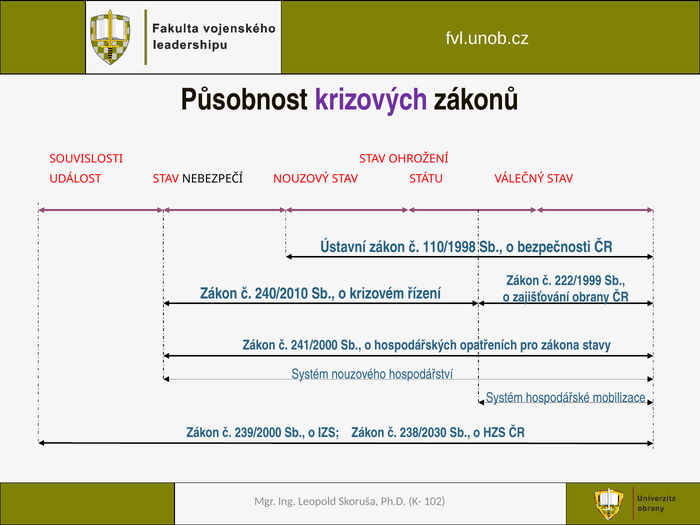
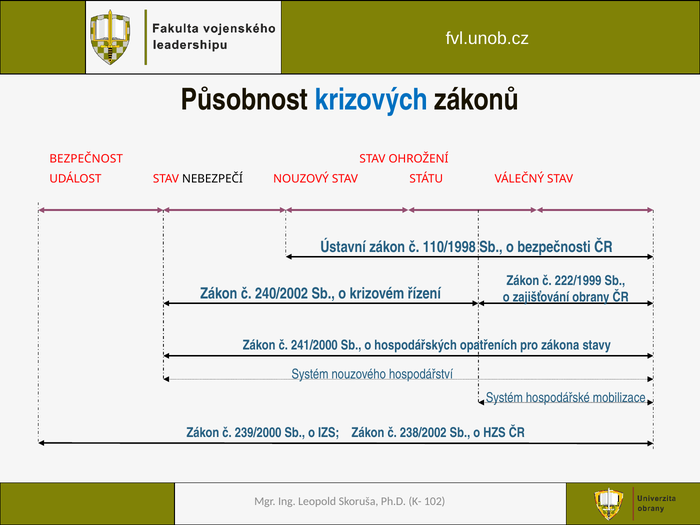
krizových colour: purple -> blue (371, 100)
SOUVISLOSTI: SOUVISLOSTI -> BEZPEČNOST (86, 159)
240/2010: 240/2010 -> 240/2002 (282, 294)
238/2030: 238/2030 -> 238/2002 (423, 433)
